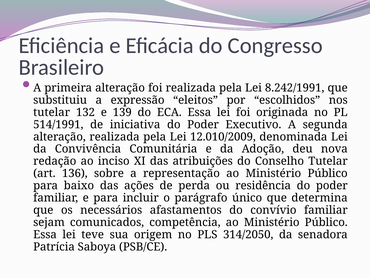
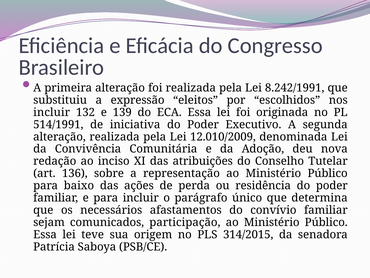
tutelar: tutelar -> incluir (52, 112)
competência: competência -> participação (185, 222)
314/2050: 314/2050 -> 314/2015 (248, 234)
